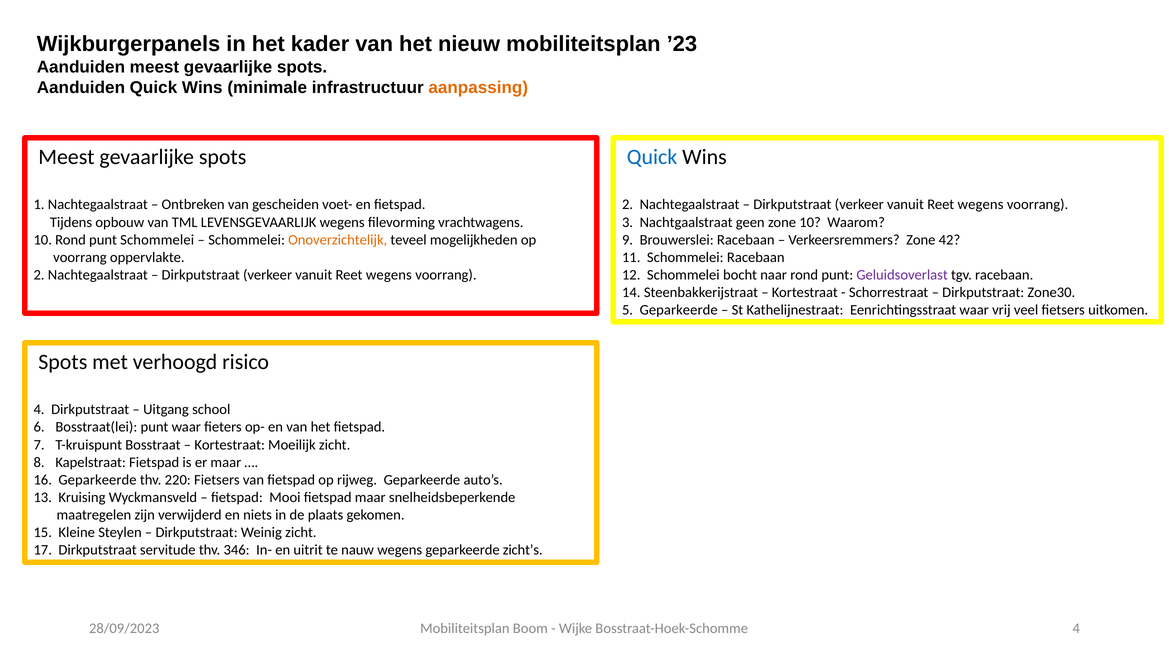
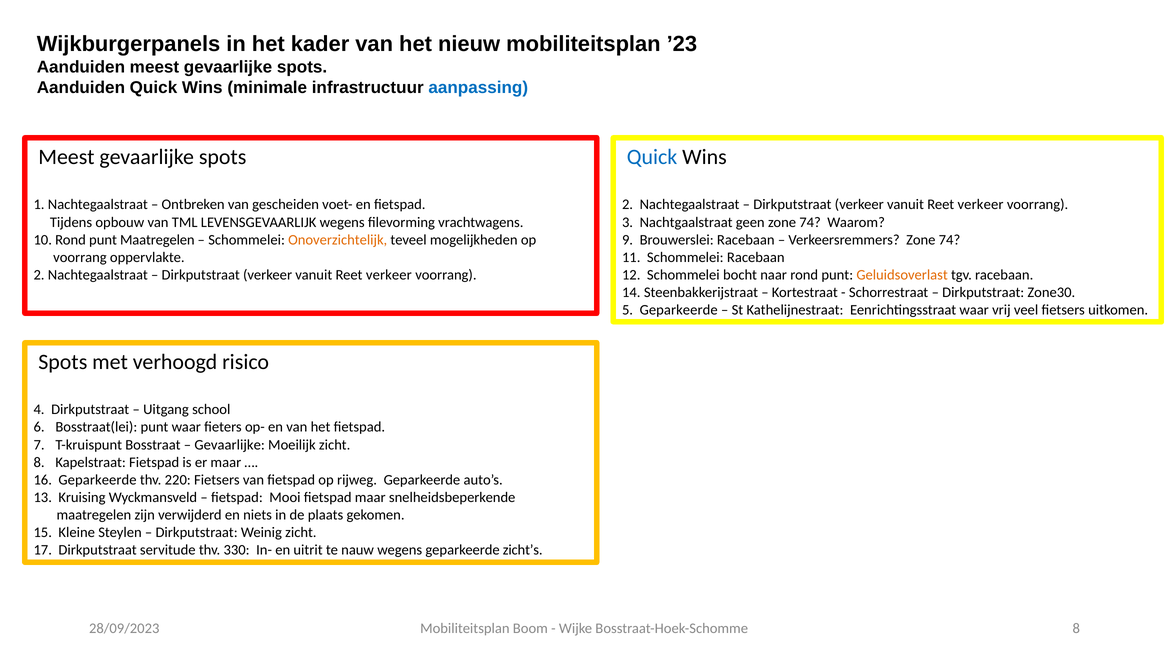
aanpassing colour: orange -> blue (478, 87)
wegens: wegens -> verkeer (981, 204)
geen zone 10: 10 -> 74 (810, 222)
punt Schommelei: Schommelei -> Maatregelen (157, 240)
Verkeersremmers Zone 42: 42 -> 74 (949, 240)
wegens: wegens -> verkeer (389, 275)
Geluidsoverlast colour: purple -> orange (902, 275)
Kortestraat: Kortestraat -> Gevaarlijke (230, 444)
346: 346 -> 330 (237, 550)
Bosstraat-Hoek-Schomme 4: 4 -> 8 (1076, 628)
